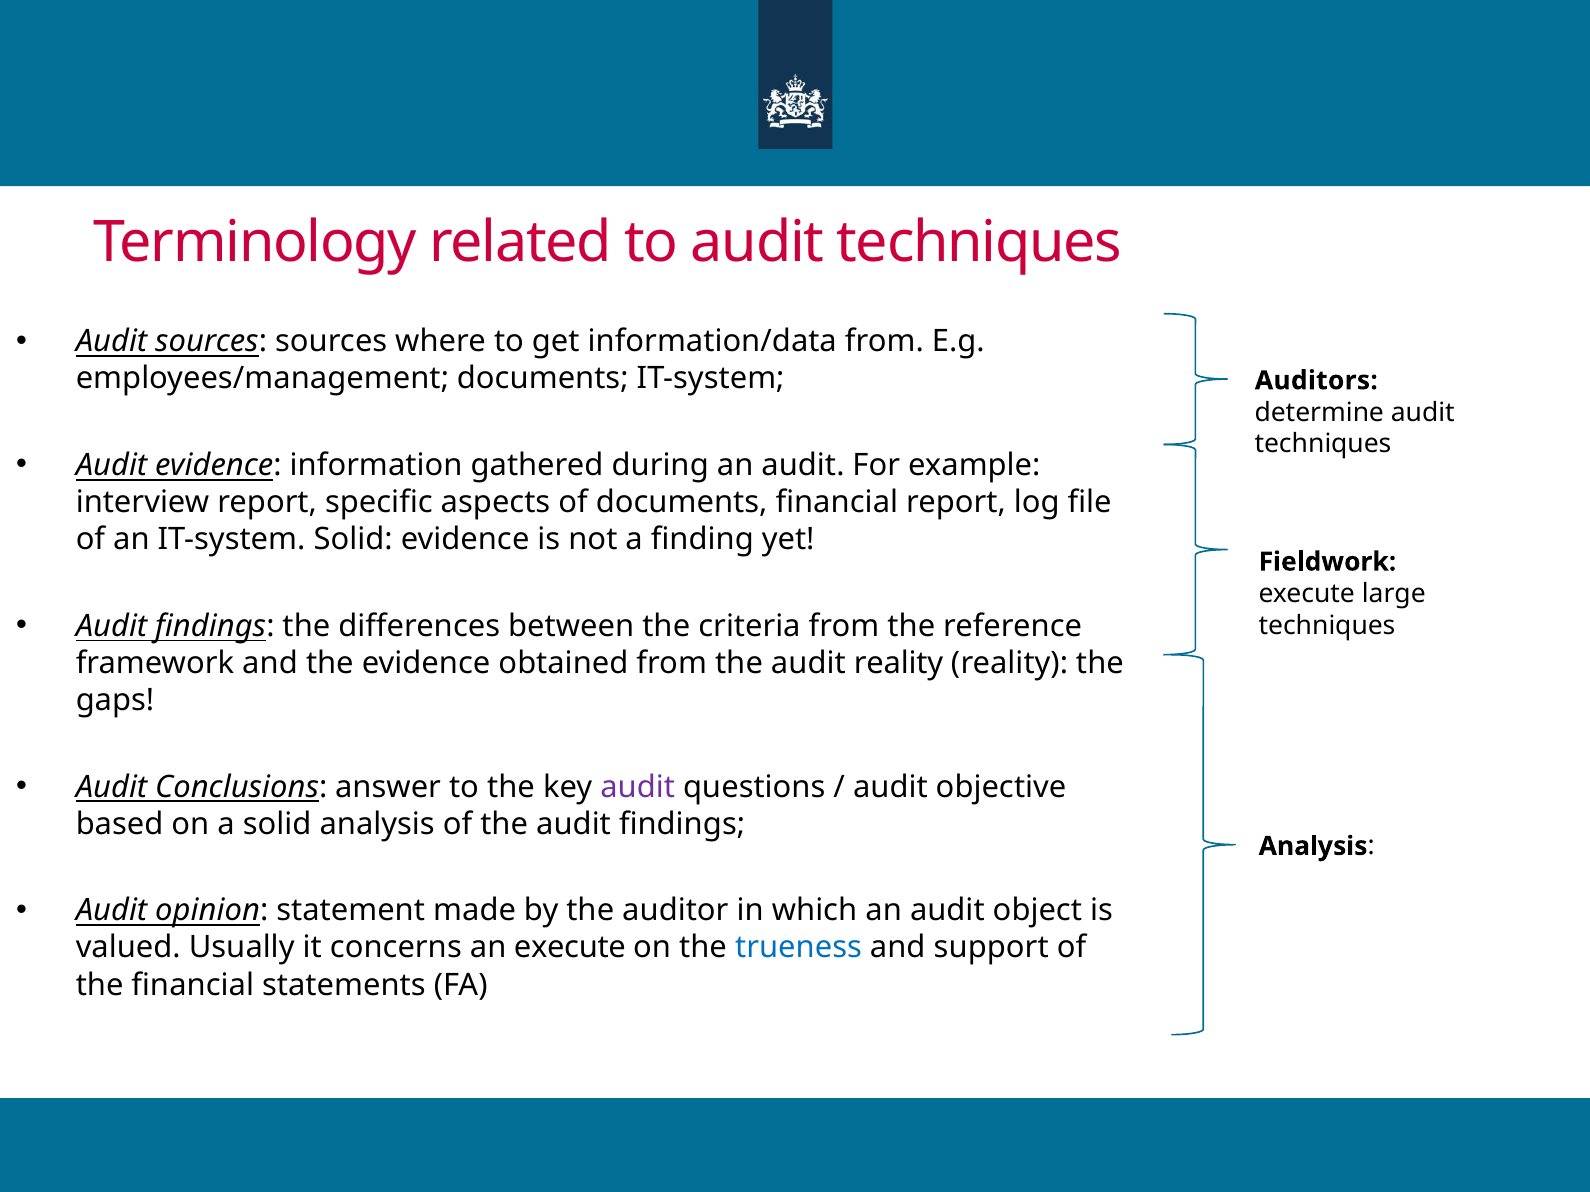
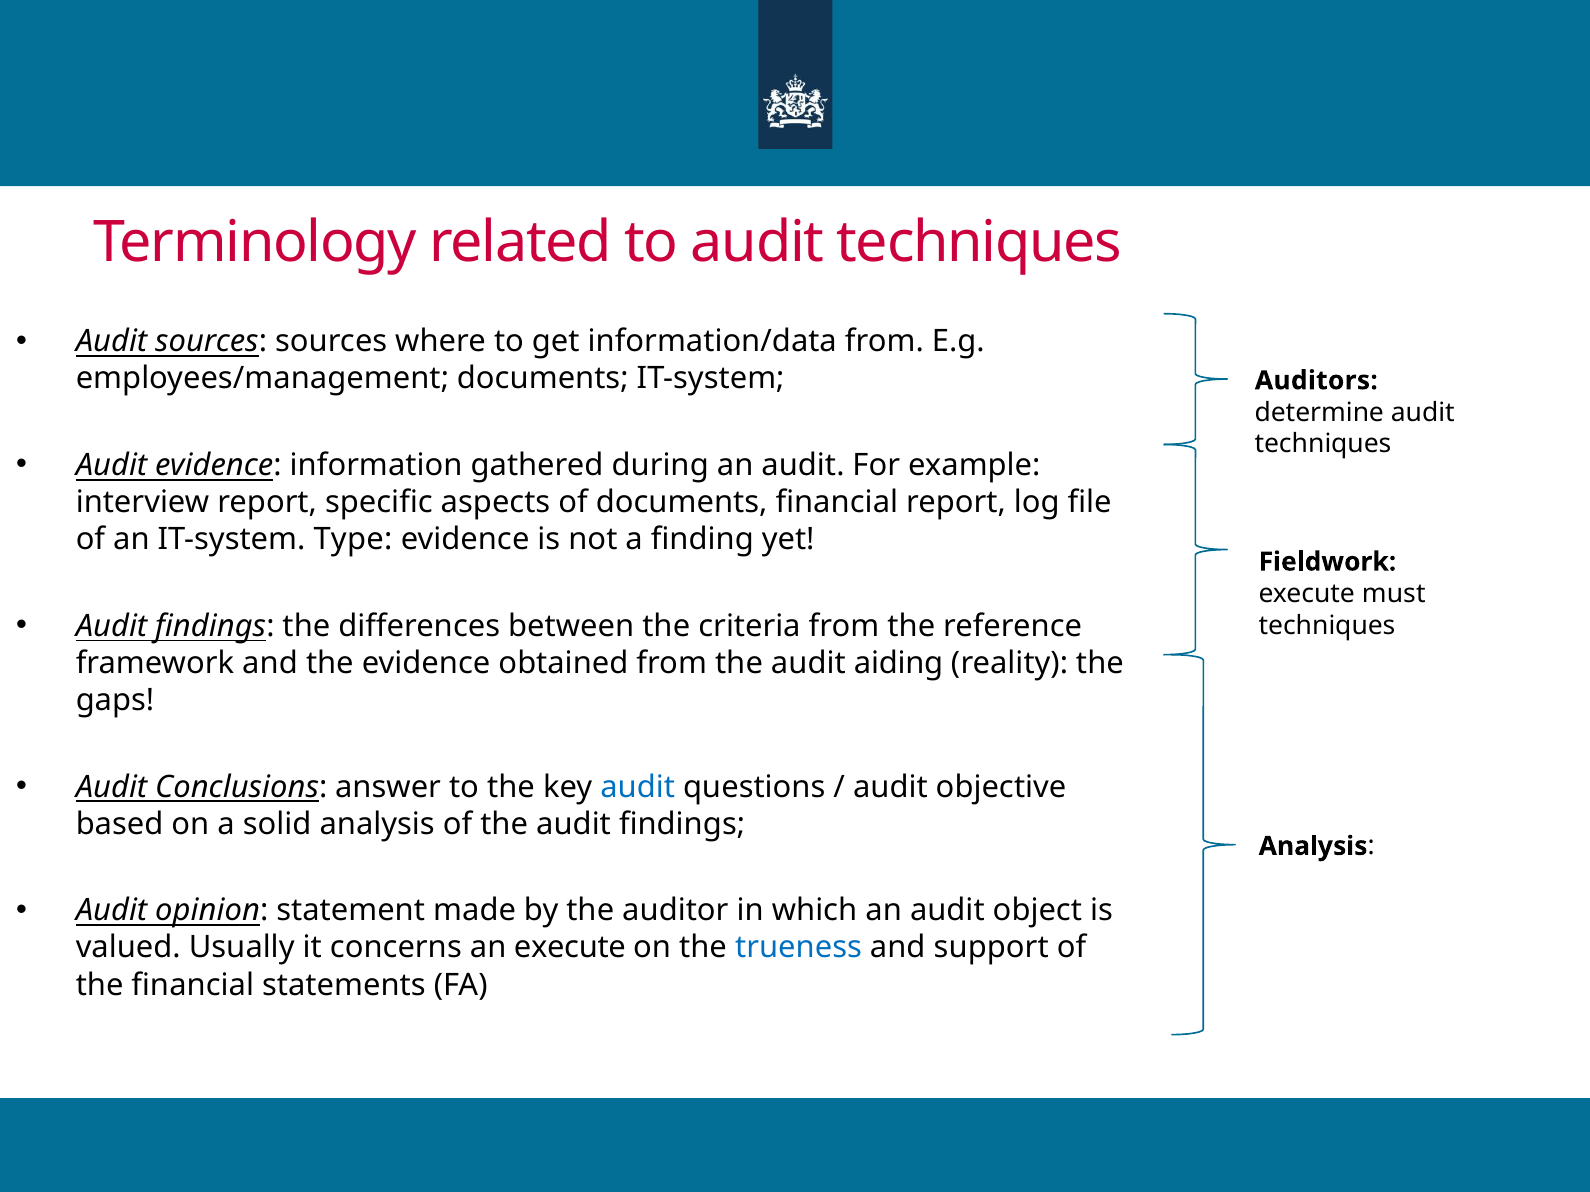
IT-system Solid: Solid -> Type (353, 540)
large: large -> must (1394, 594)
audit reality: reality -> aiding (899, 663)
audit colour: purple -> blue (638, 787)
